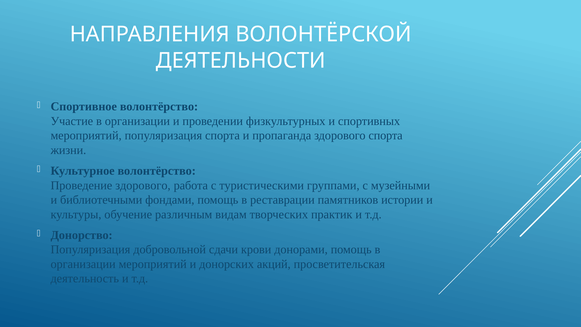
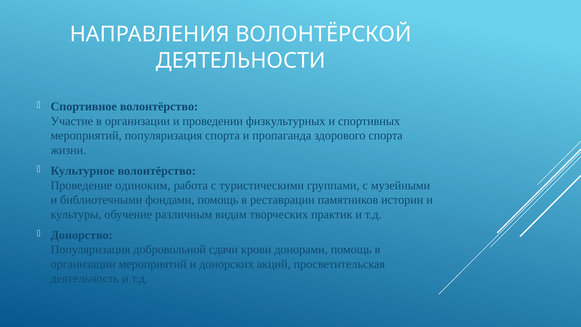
Проведение здорового: здорового -> одиноким (143, 185)
